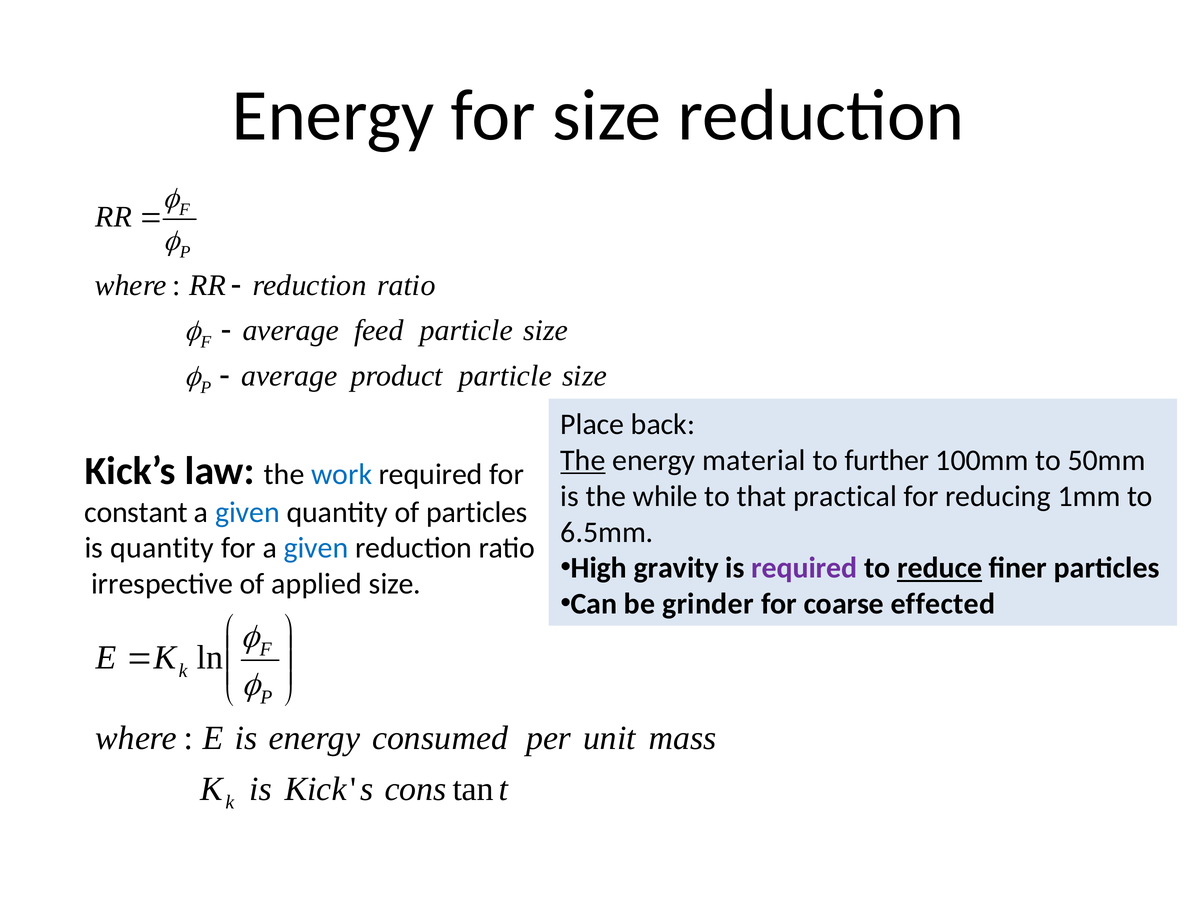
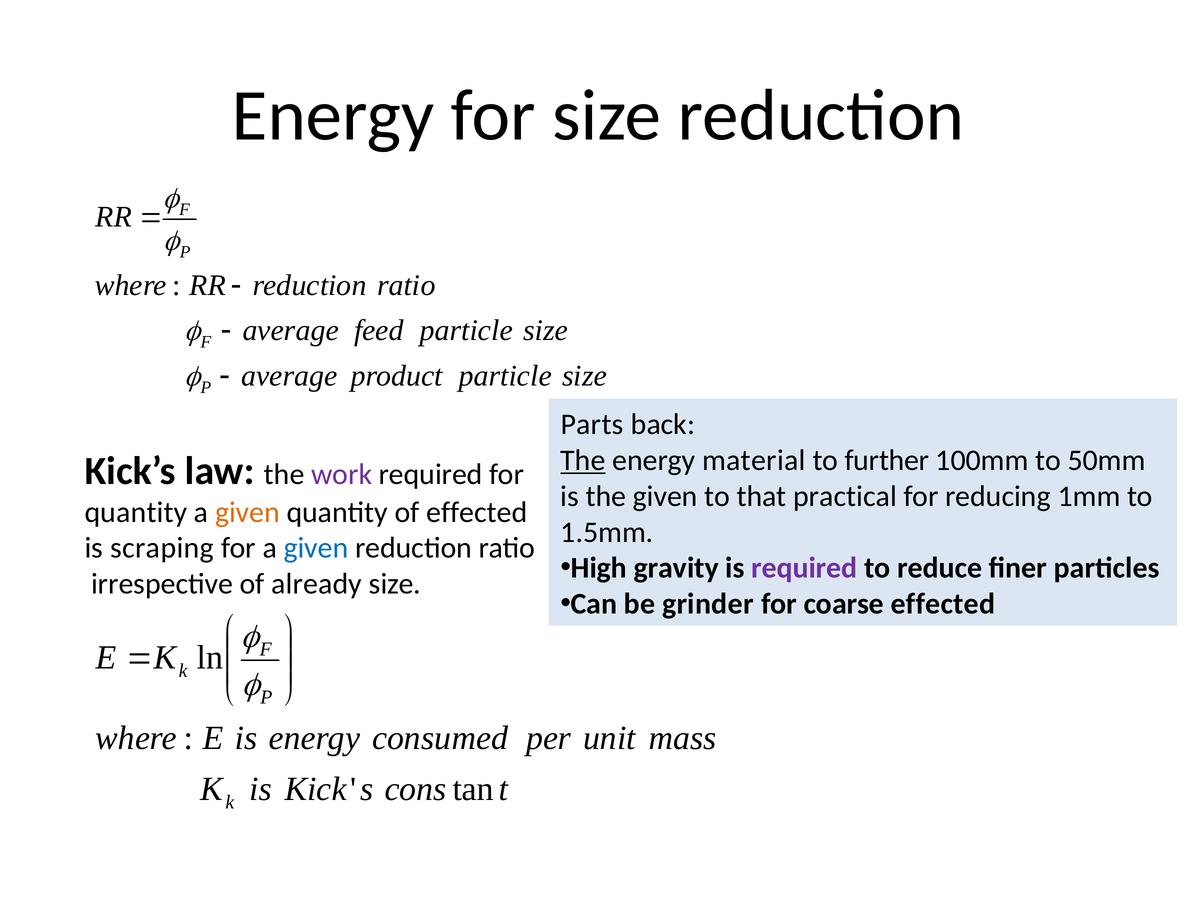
Place: Place -> Parts (592, 425)
work colour: blue -> purple (342, 475)
the while: while -> given (665, 497)
constant: constant -> quantity (136, 513)
given colour: blue -> orange (247, 513)
of particles: particles -> effected (477, 513)
6.5mm: 6.5mm -> 1.5mm (607, 533)
is quantity: quantity -> scraping (162, 549)
reduce underline: present -> none (940, 569)
applied: applied -> already (317, 584)
